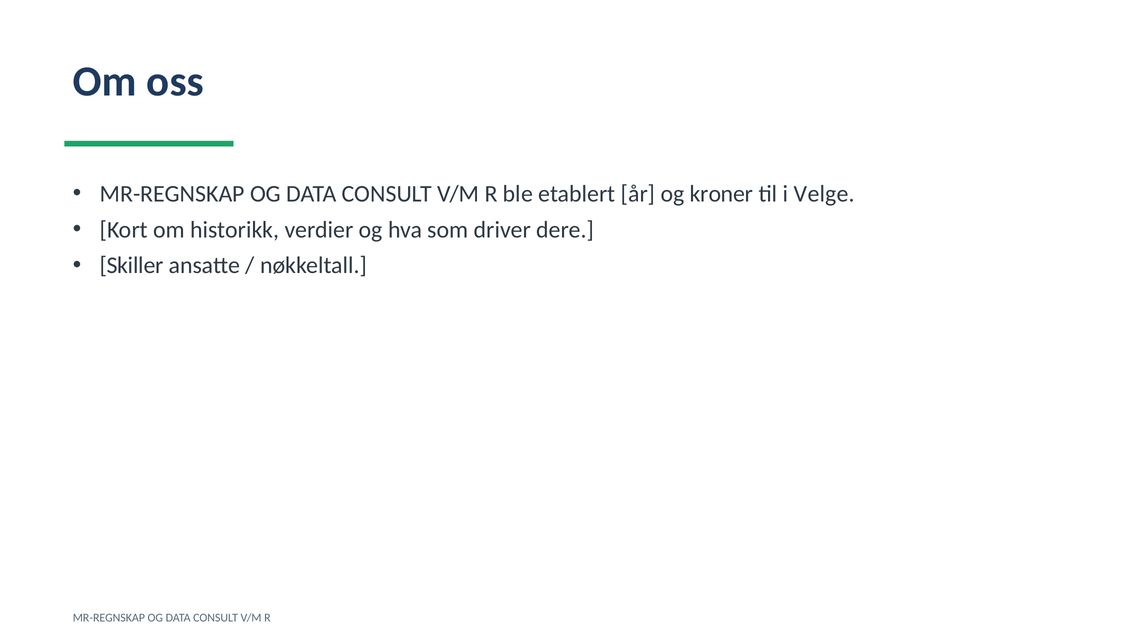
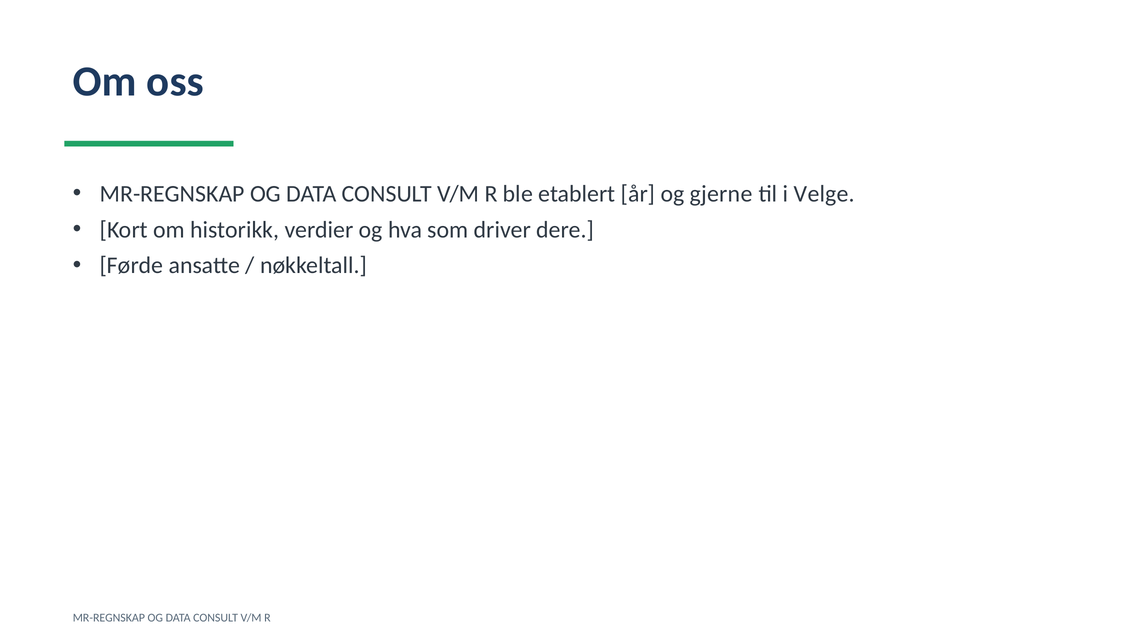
kroner: kroner -> gjerne (721, 194)
Skiller: Skiller -> Førde (131, 266)
